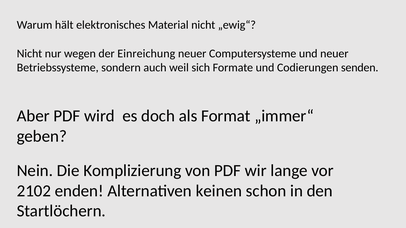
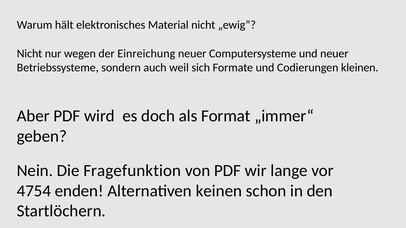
senden: senden -> kleinen (360, 68)
Komplizierung: Komplizierung -> Fragefunktion (132, 171)
2102: 2102 -> 4754 (34, 191)
